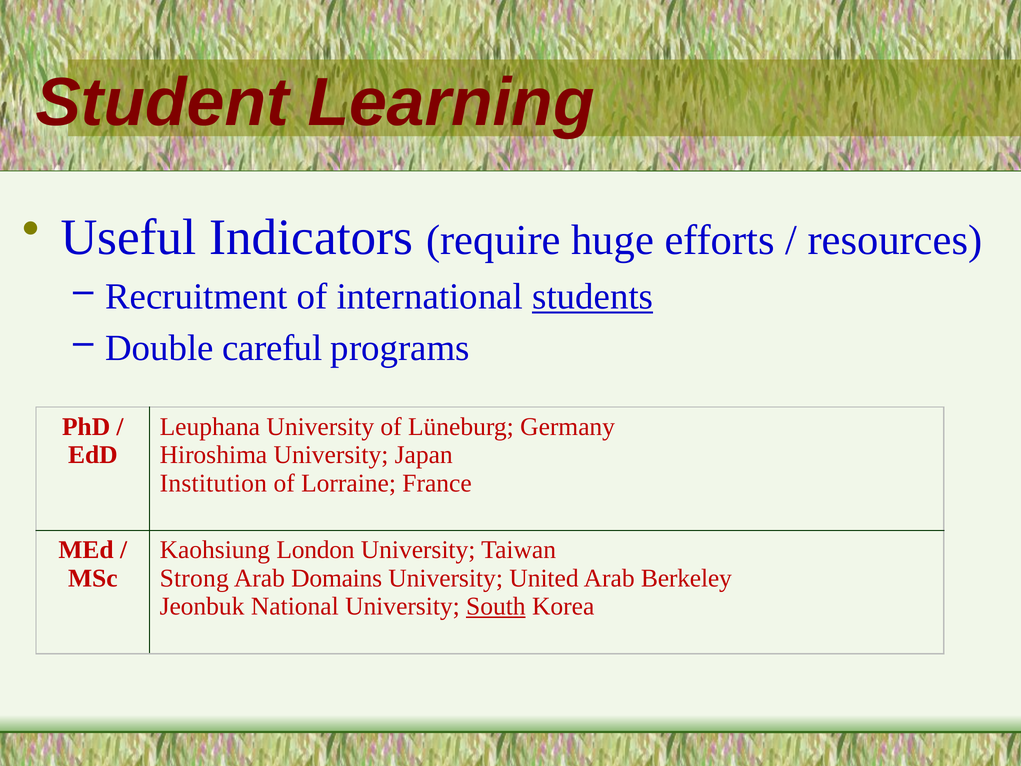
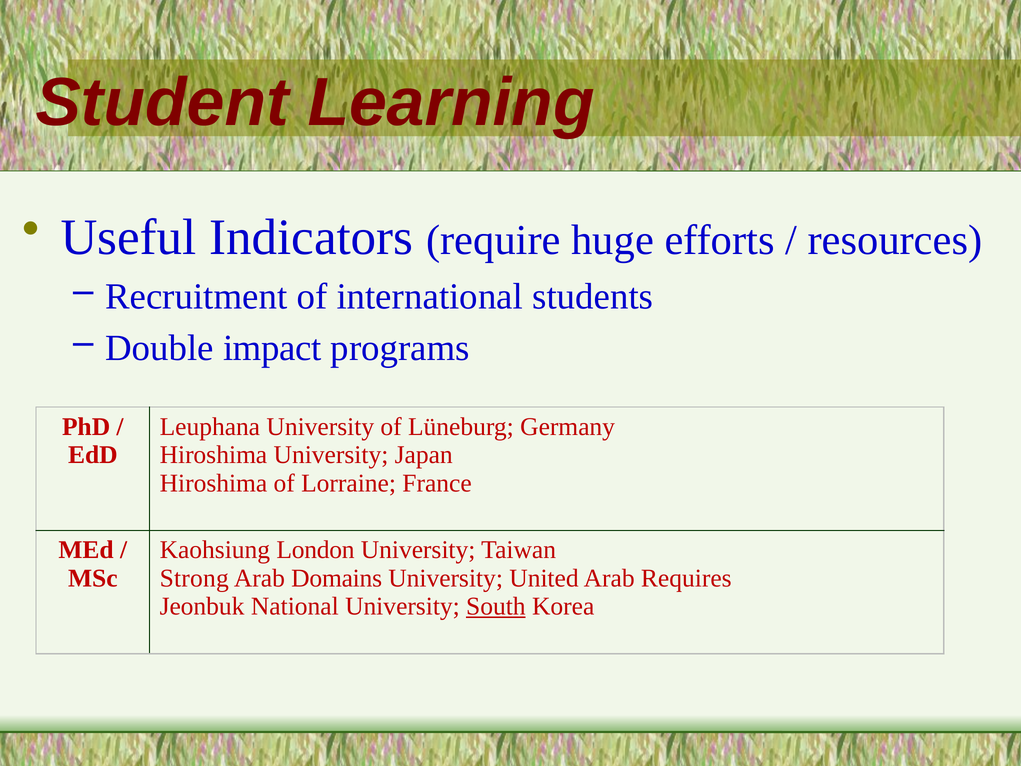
students underline: present -> none (593, 296)
careful: careful -> impact (272, 348)
Institution: Institution -> Hiroshima (213, 483)
Berkeley: Berkeley -> Requires (686, 578)
